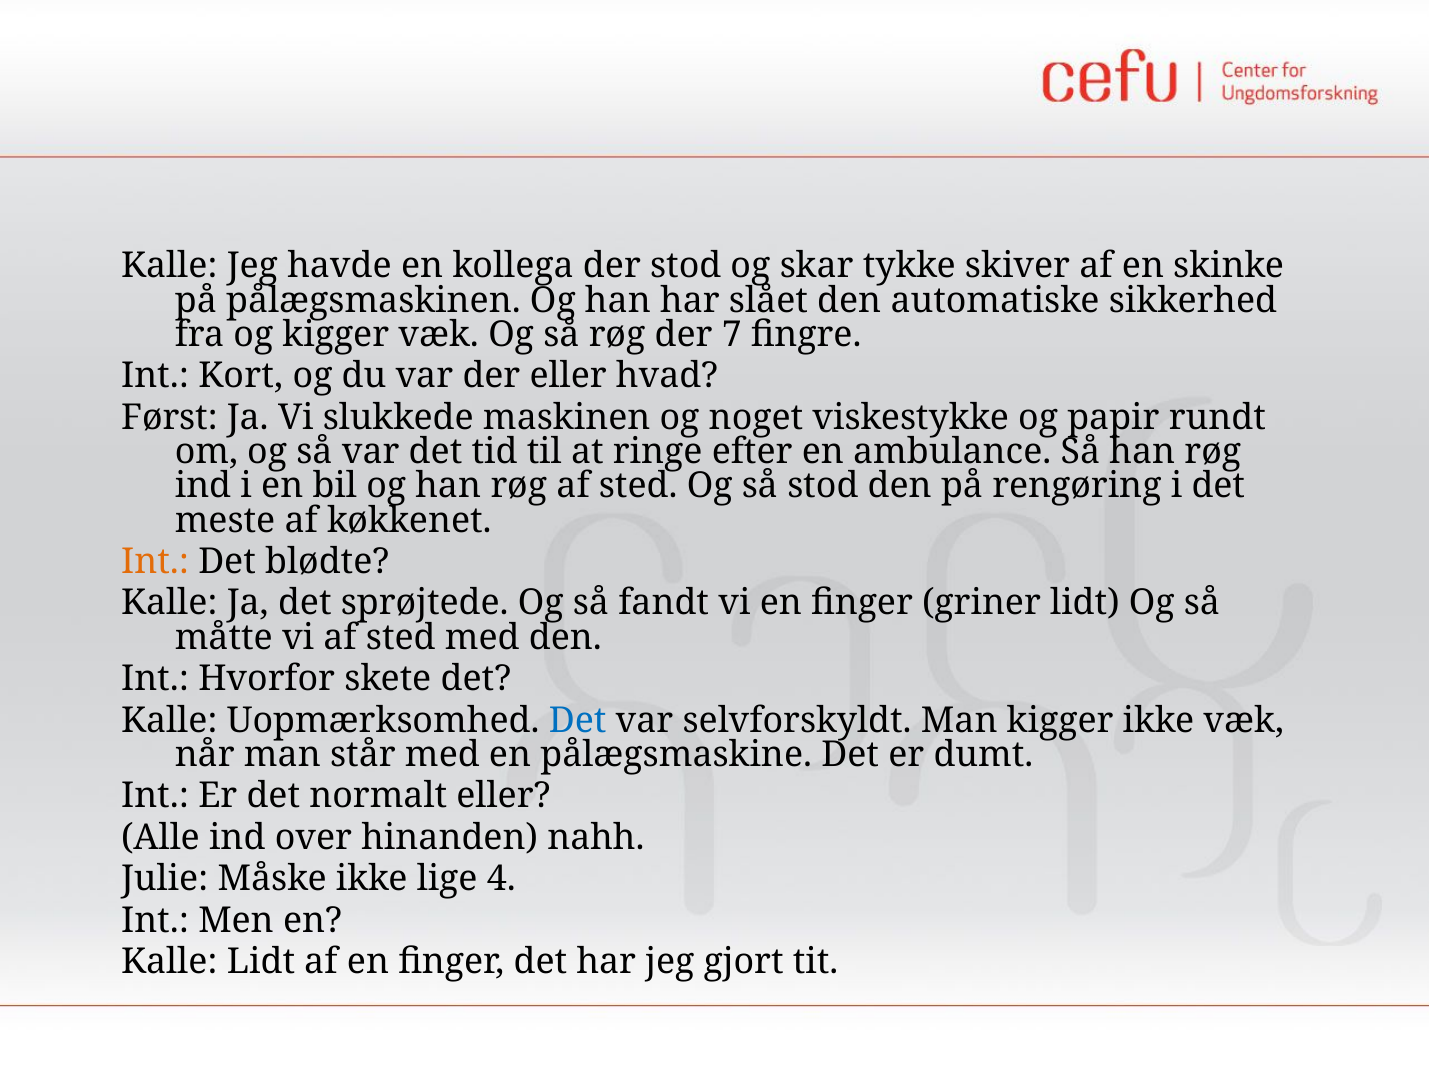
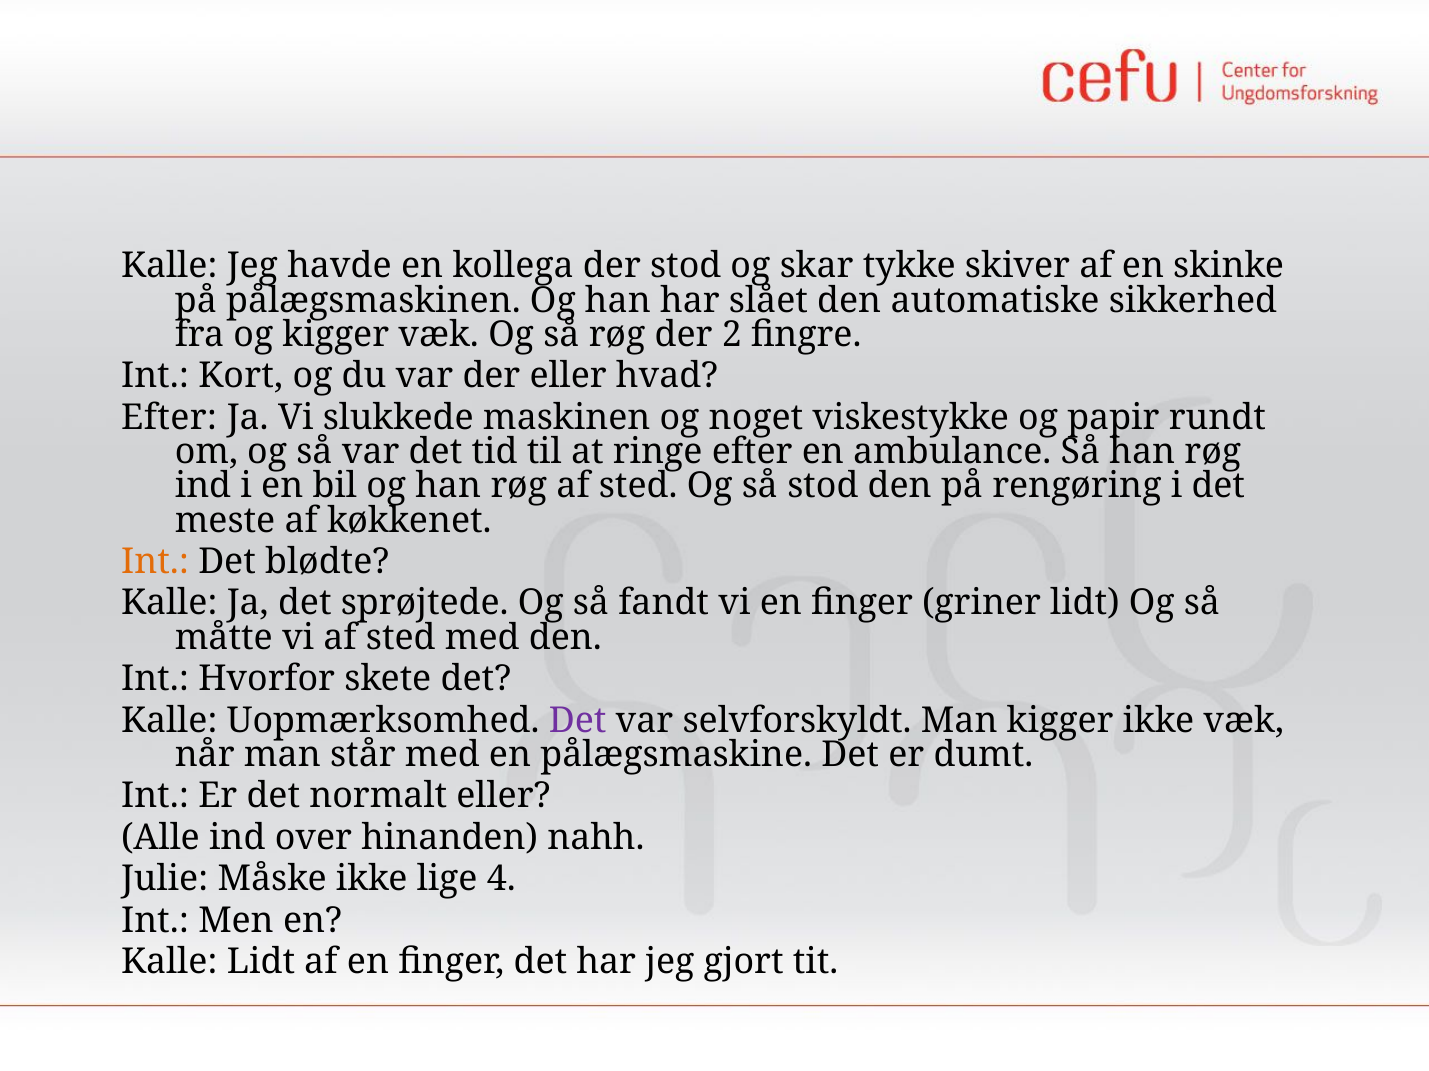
7: 7 -> 2 (732, 335)
Først: Først -> Efter (169, 418)
Det colour: blue -> purple (578, 721)
